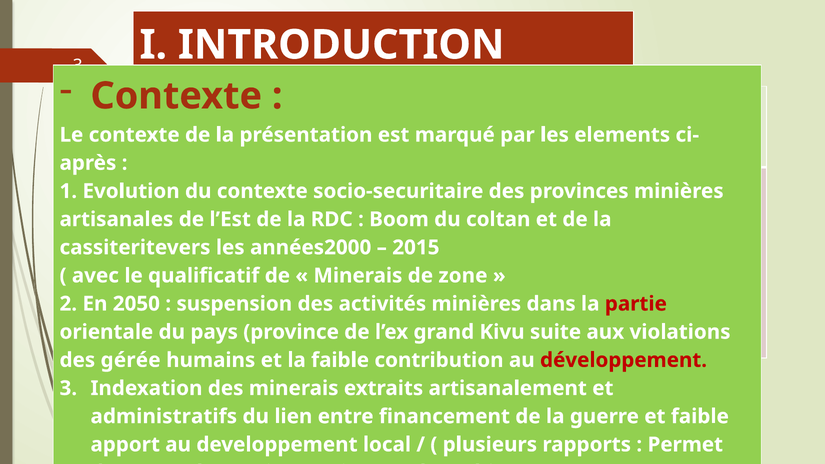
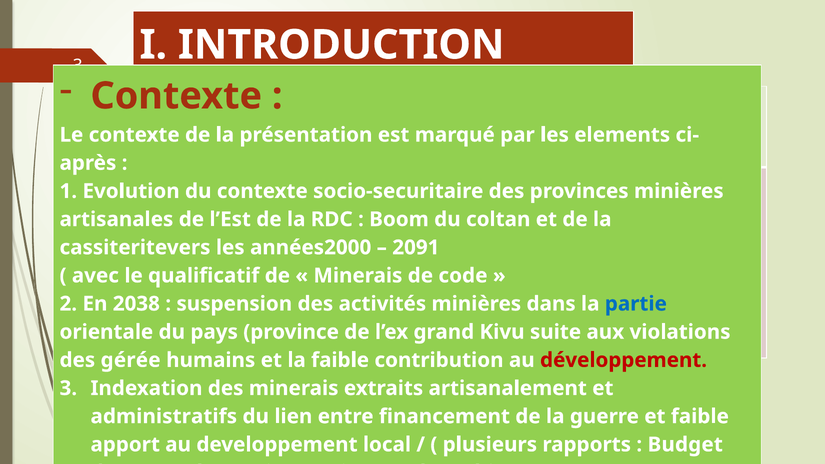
2015: 2015 -> 2091 (416, 248)
zone: zone -> code (463, 276)
2050: 2050 -> 2038 (136, 304)
partie colour: red -> blue (636, 304)
Permet: Permet -> Budget (685, 445)
